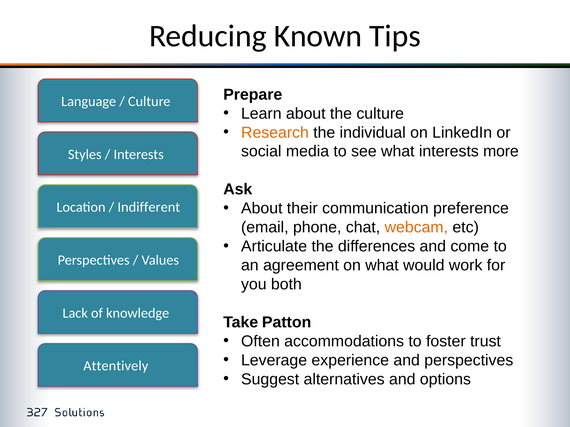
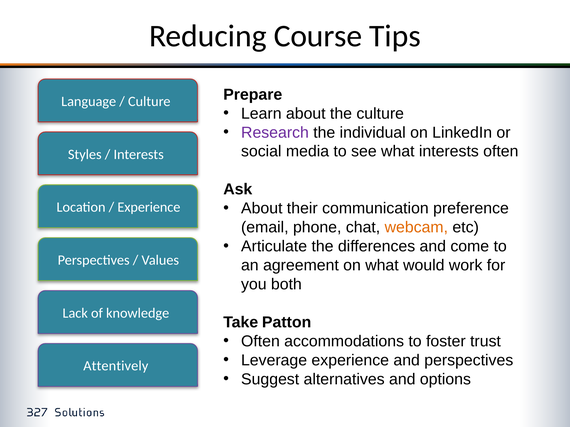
Known: Known -> Course (318, 36)
Research colour: orange -> purple (275, 133)
interests more: more -> often (501, 152)
Indifferent: Indifferent -> Experience (149, 207)
